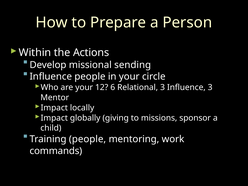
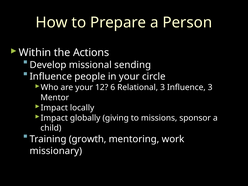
Training people: people -> growth (88, 139)
commands: commands -> missionary (56, 151)
